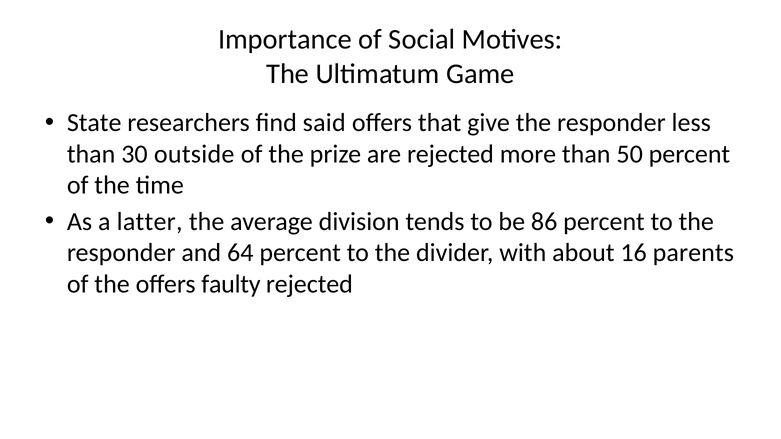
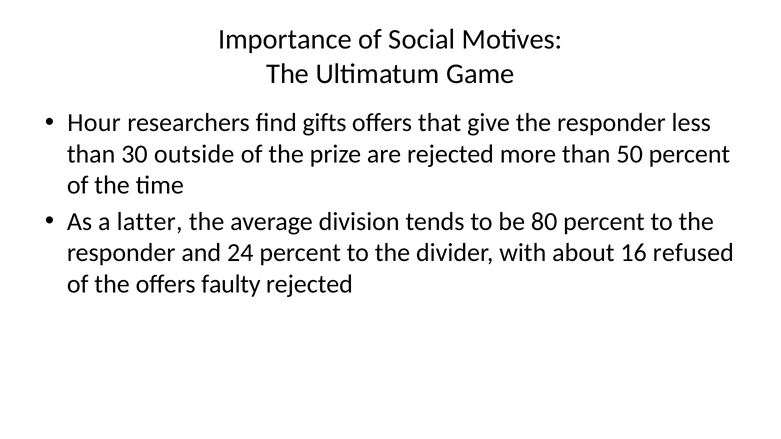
State: State -> Hour (94, 123)
said: said -> gifts (324, 123)
86: 86 -> 80 (544, 222)
64: 64 -> 24 (240, 253)
parents: parents -> refused (693, 253)
